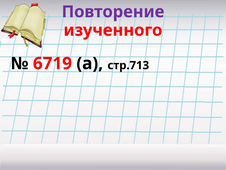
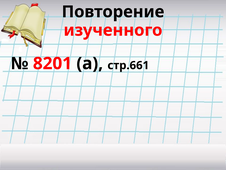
Повторение colour: purple -> black (113, 12)
6719: 6719 -> 8201 (52, 63)
стр.713: стр.713 -> стр.661 (128, 65)
